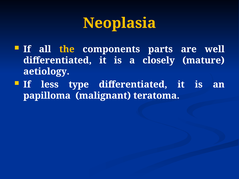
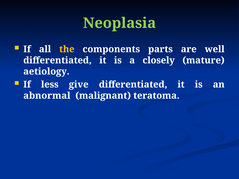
Neoplasia colour: yellow -> light green (119, 23)
type: type -> give (79, 85)
papilloma: papilloma -> abnormal (47, 96)
